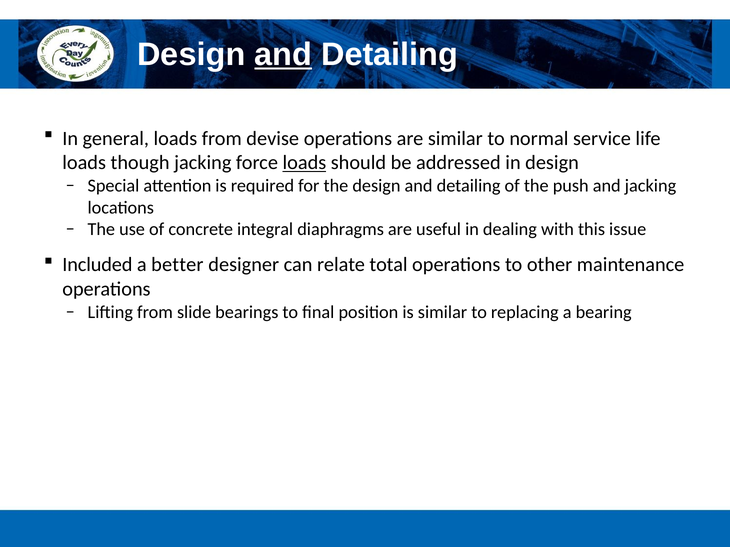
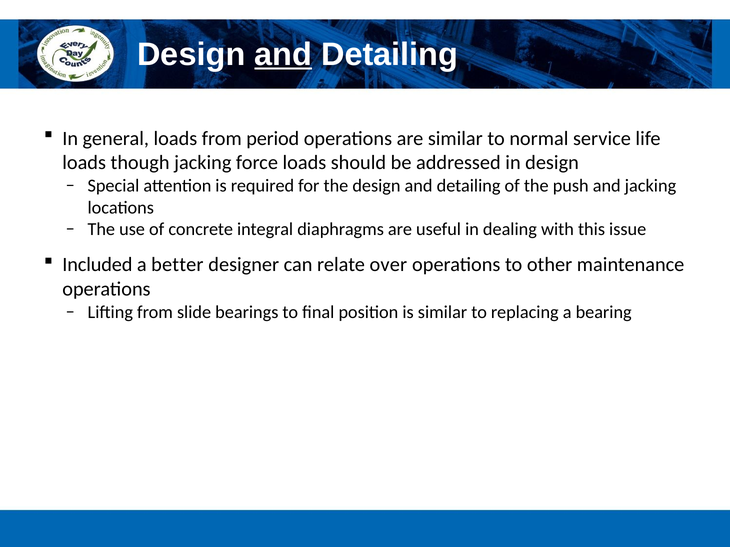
devise: devise -> period (273, 138)
loads underline: present -> none (304, 163)
total: total -> over (388, 265)
